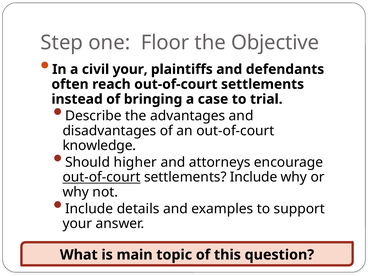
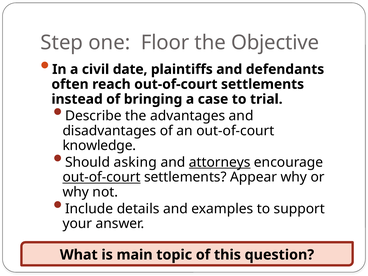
civil your: your -> date (130, 69)
Should higher: higher -> asking (135, 162)
attorneys underline: none -> present (220, 162)
settlements Include: Include -> Appear (254, 177)
